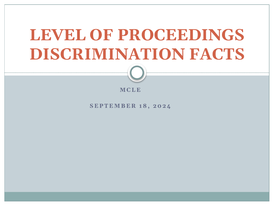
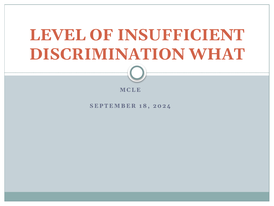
PROCEEDINGS: PROCEEDINGS -> INSUFFICIENT (181, 35)
FACTS: FACTS -> WHAT (217, 54)
